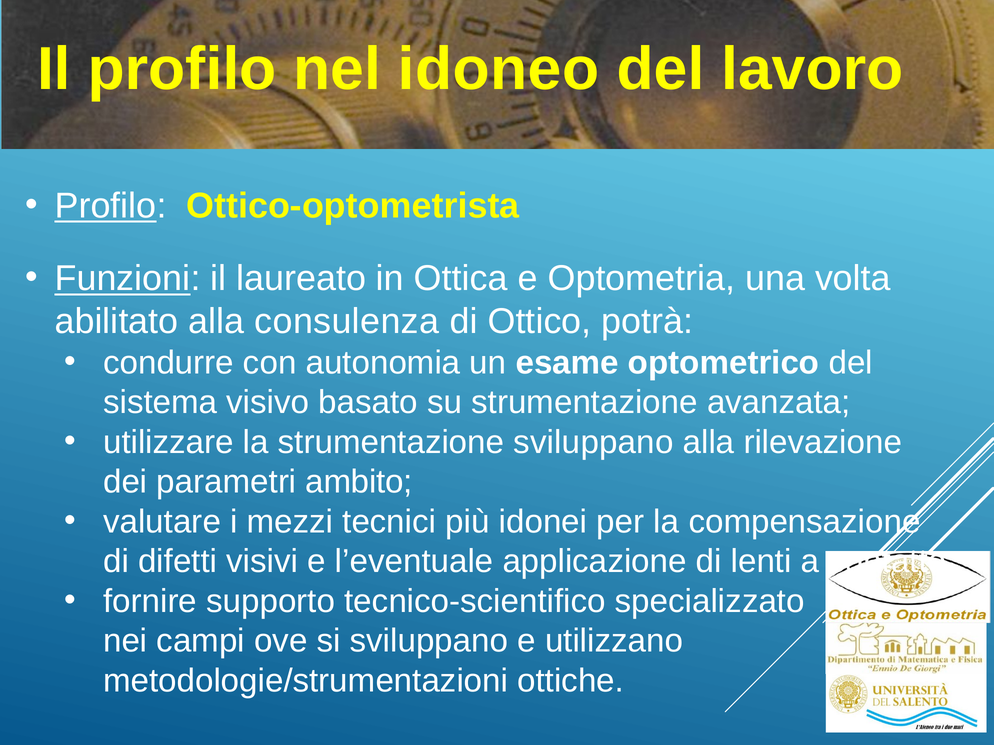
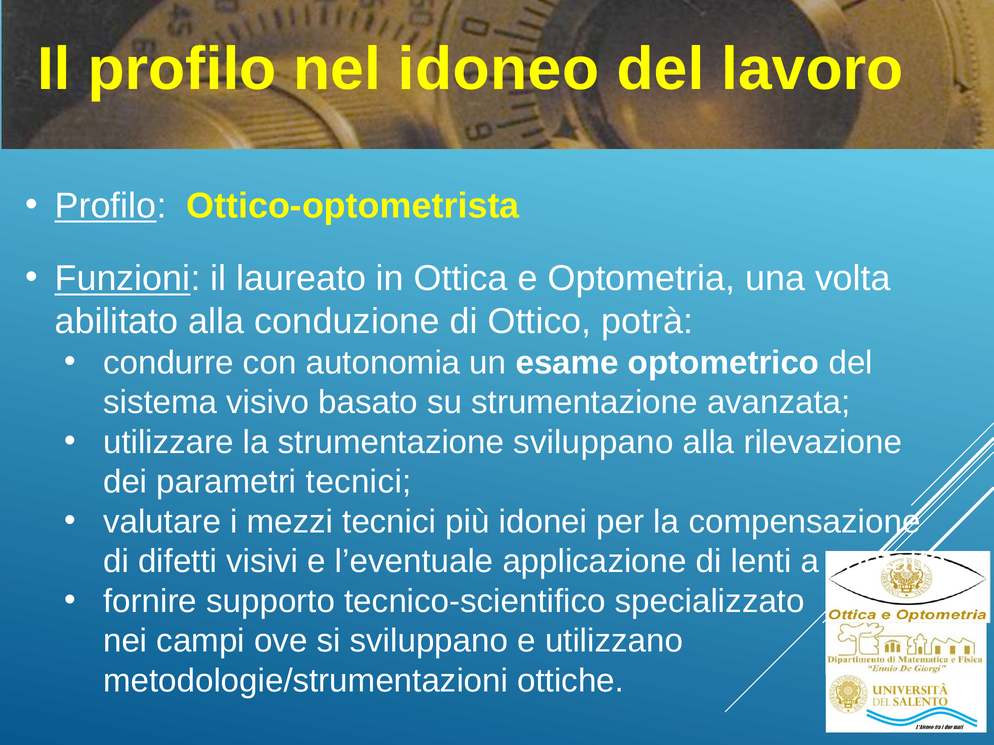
consulenza: consulenza -> conduzione (347, 322)
parametri ambito: ambito -> tecnici (359, 482)
